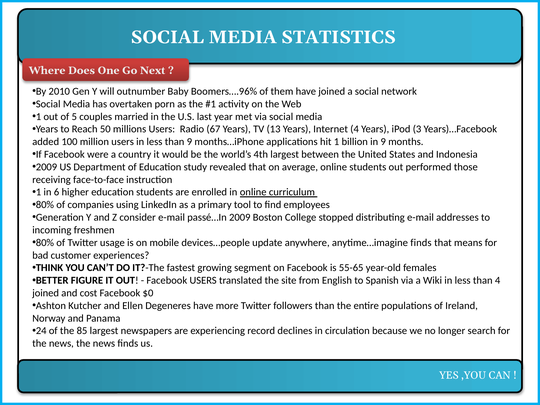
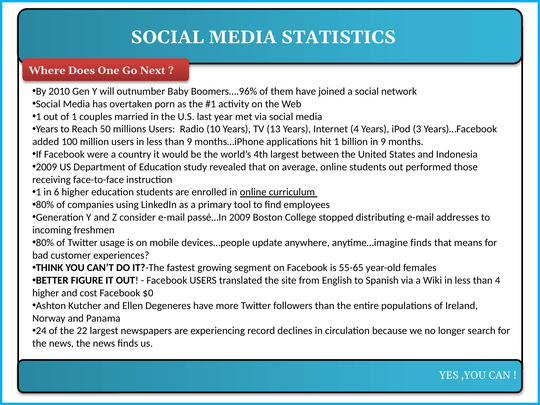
of 5: 5 -> 1 (74, 117)
67: 67 -> 10 (213, 129)
joined: joined -> higher (46, 293)
85: 85 -> 22 (82, 331)
